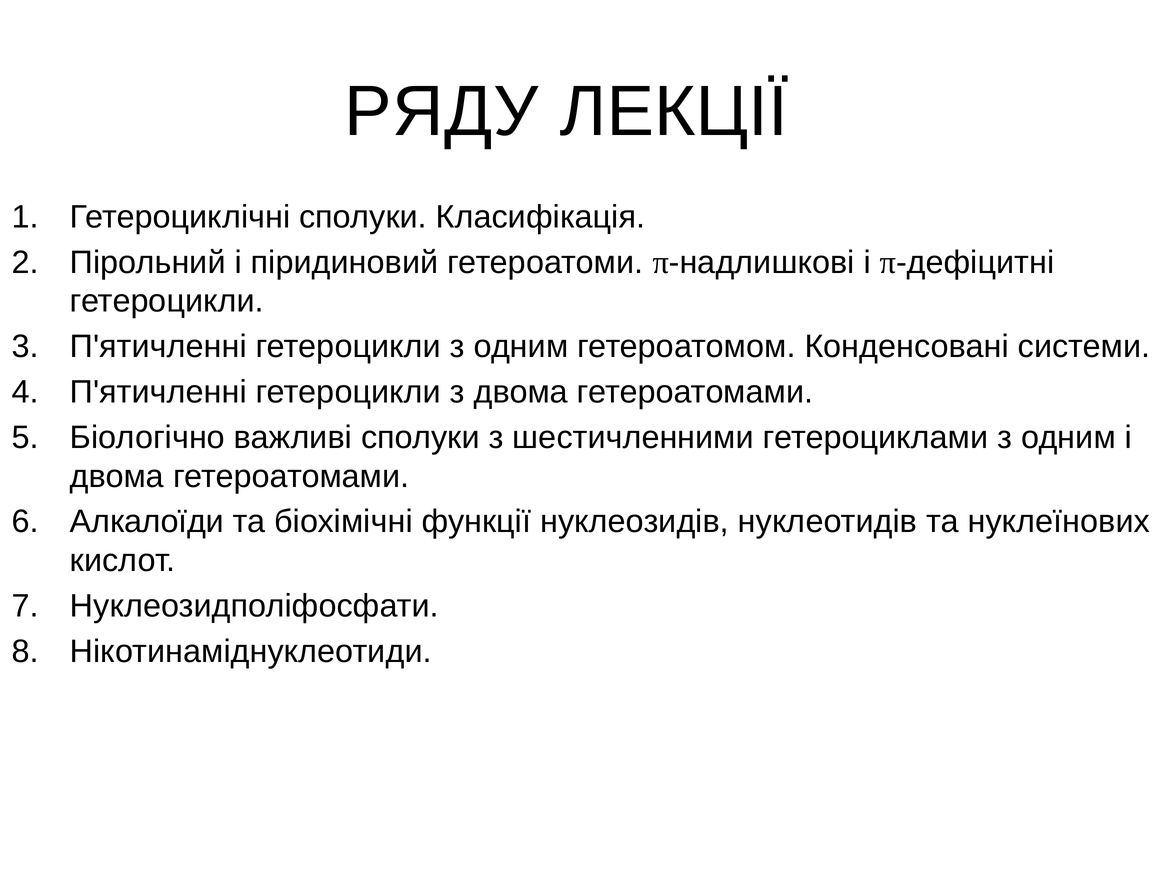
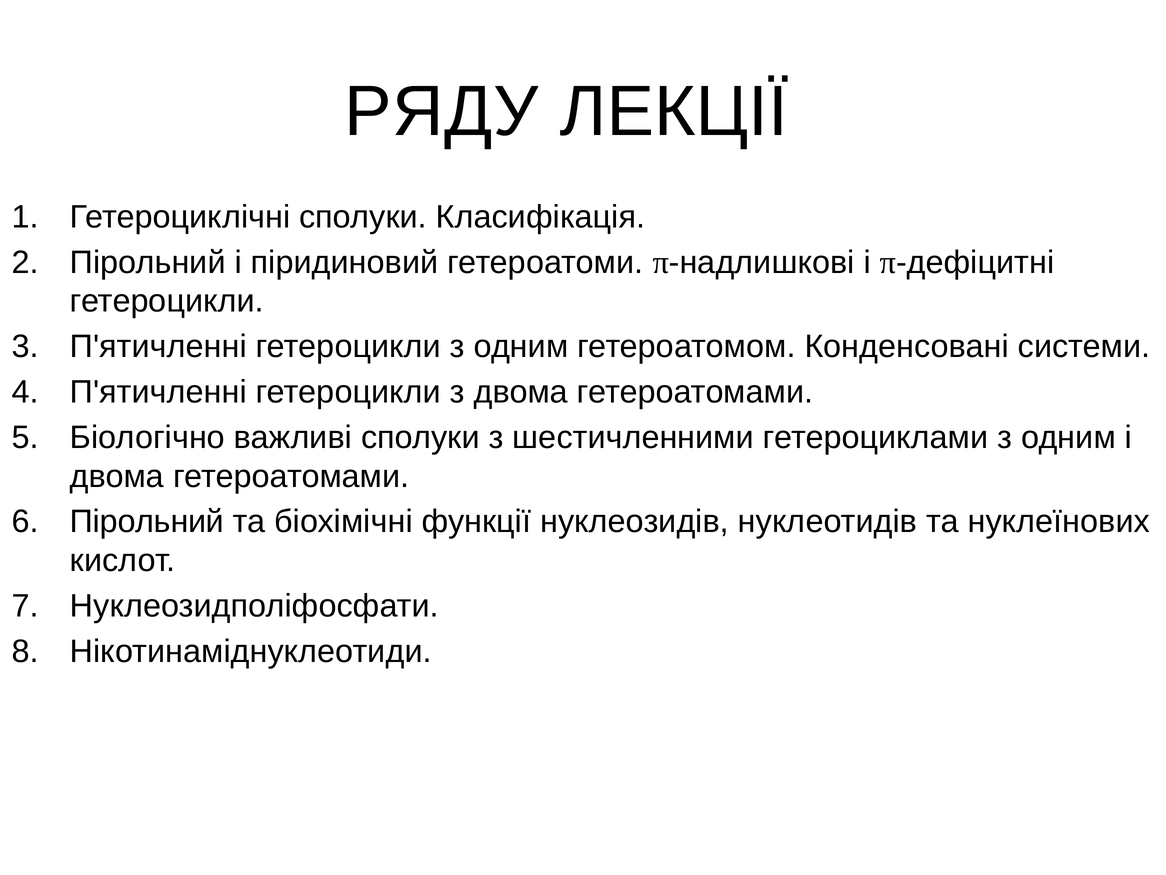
Алкалоїди: Алкалоїди -> Пірольний (147, 521)
